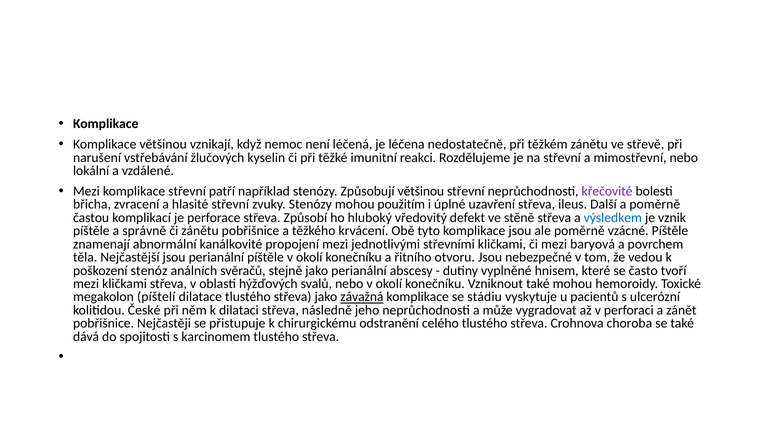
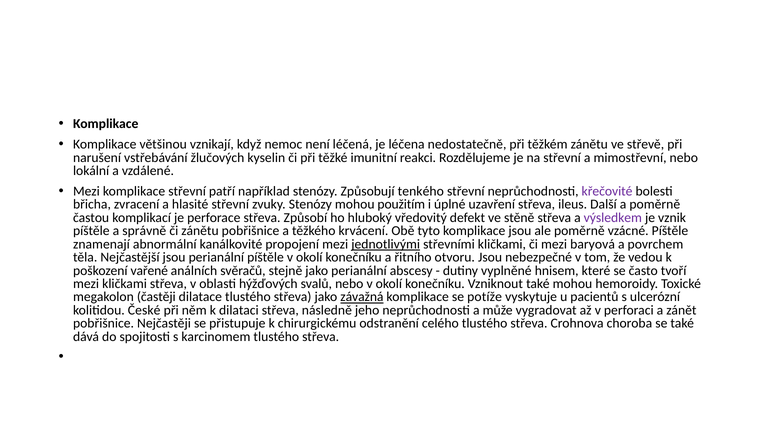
Způsobují většinou: většinou -> tenkého (421, 191)
výsledkem colour: blue -> purple (613, 218)
jednotlivými underline: none -> present (386, 244)
stenóz: stenóz -> vařené (149, 271)
píštelí: píštelí -> častěji (156, 297)
stádiu: stádiu -> potíže (485, 297)
